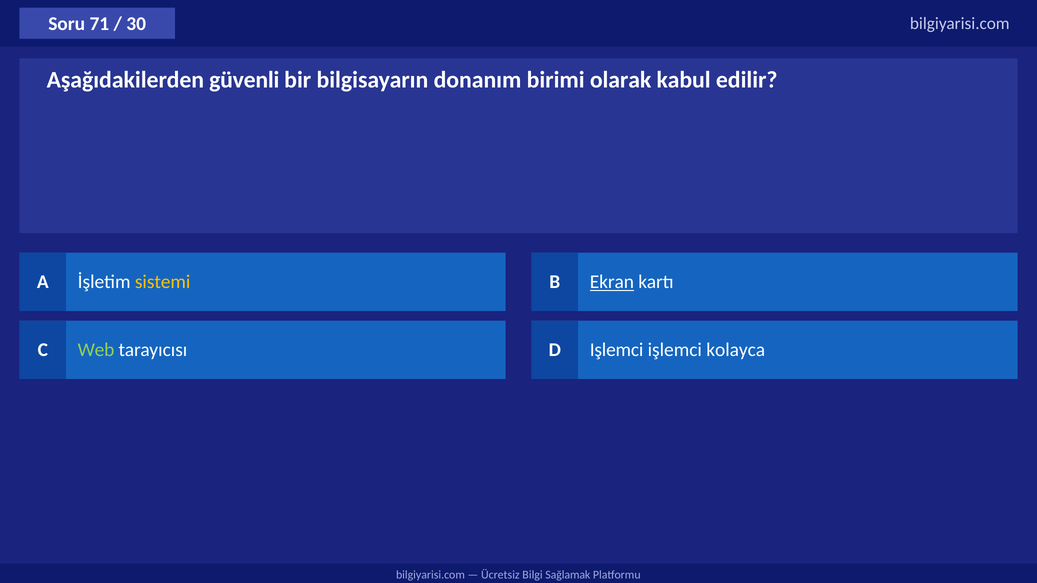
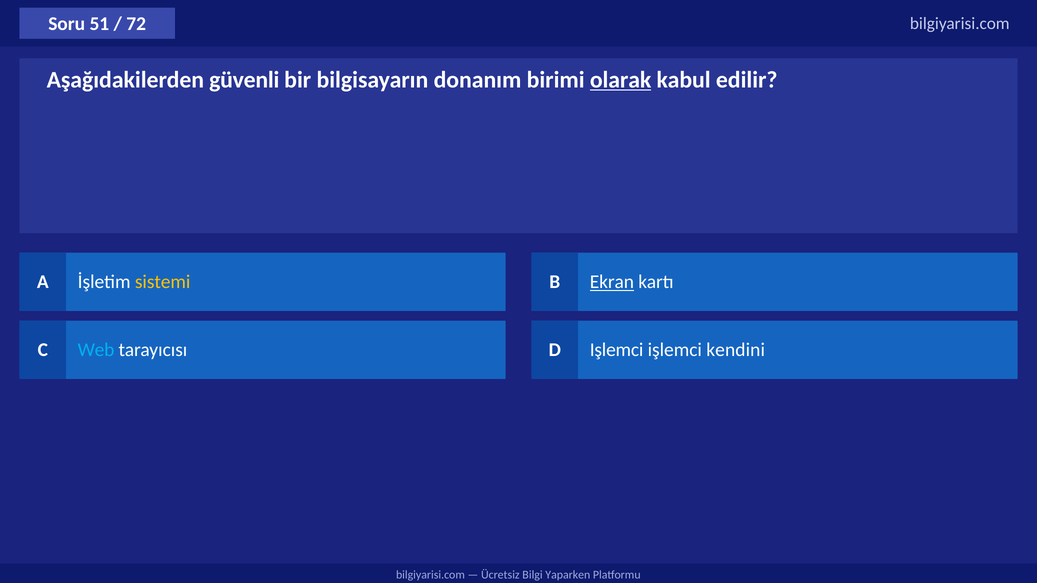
71: 71 -> 51 (99, 24)
30: 30 -> 72 (136, 24)
olarak underline: none -> present (621, 80)
Web colour: light green -> light blue (96, 350)
kolayca: kolayca -> kendini (736, 350)
Sağlamak: Sağlamak -> Yaparken (568, 575)
